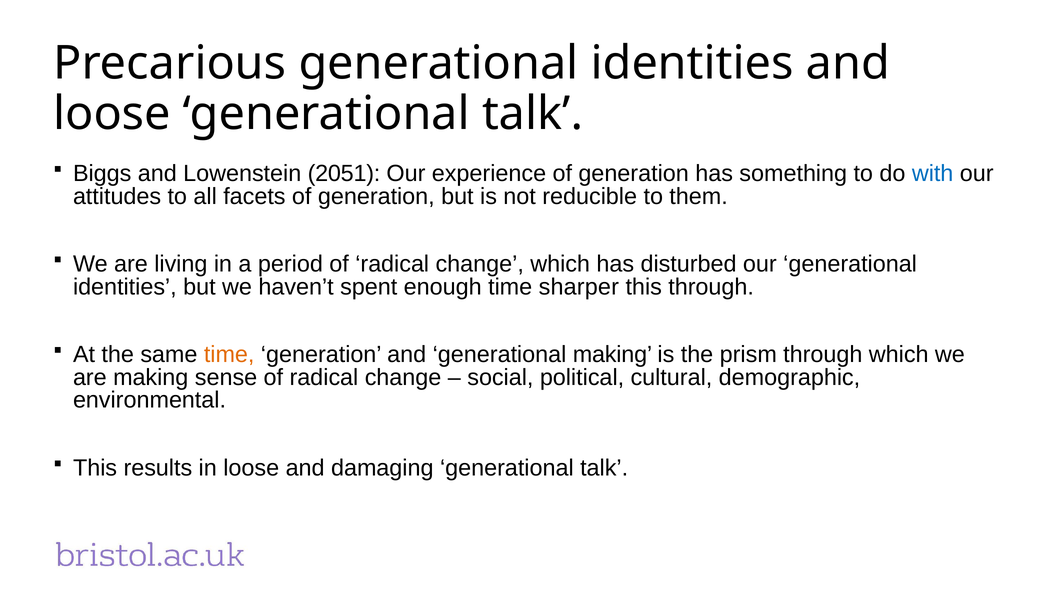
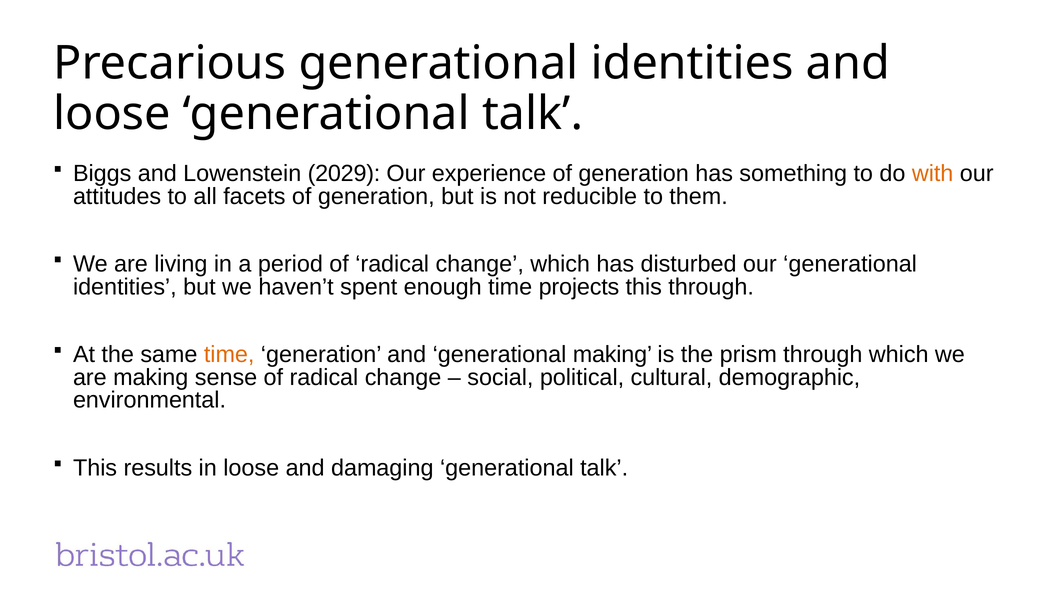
2051: 2051 -> 2029 (344, 174)
with colour: blue -> orange (933, 174)
sharper: sharper -> projects (579, 287)
